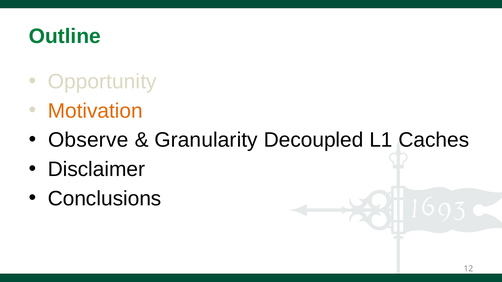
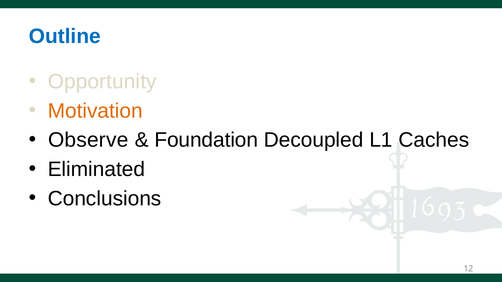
Outline colour: green -> blue (65, 36)
Granularity: Granularity -> Foundation (206, 140)
Disclaimer: Disclaimer -> Eliminated (96, 170)
